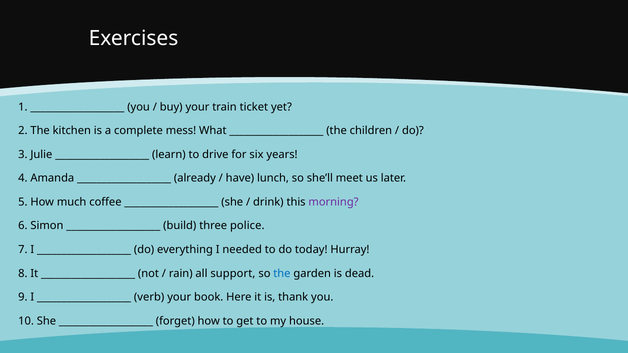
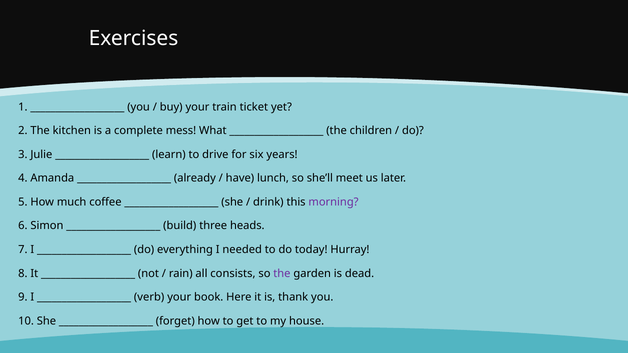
police: police -> heads (247, 226)
support: support -> consists (233, 274)
the colour: blue -> purple (282, 274)
